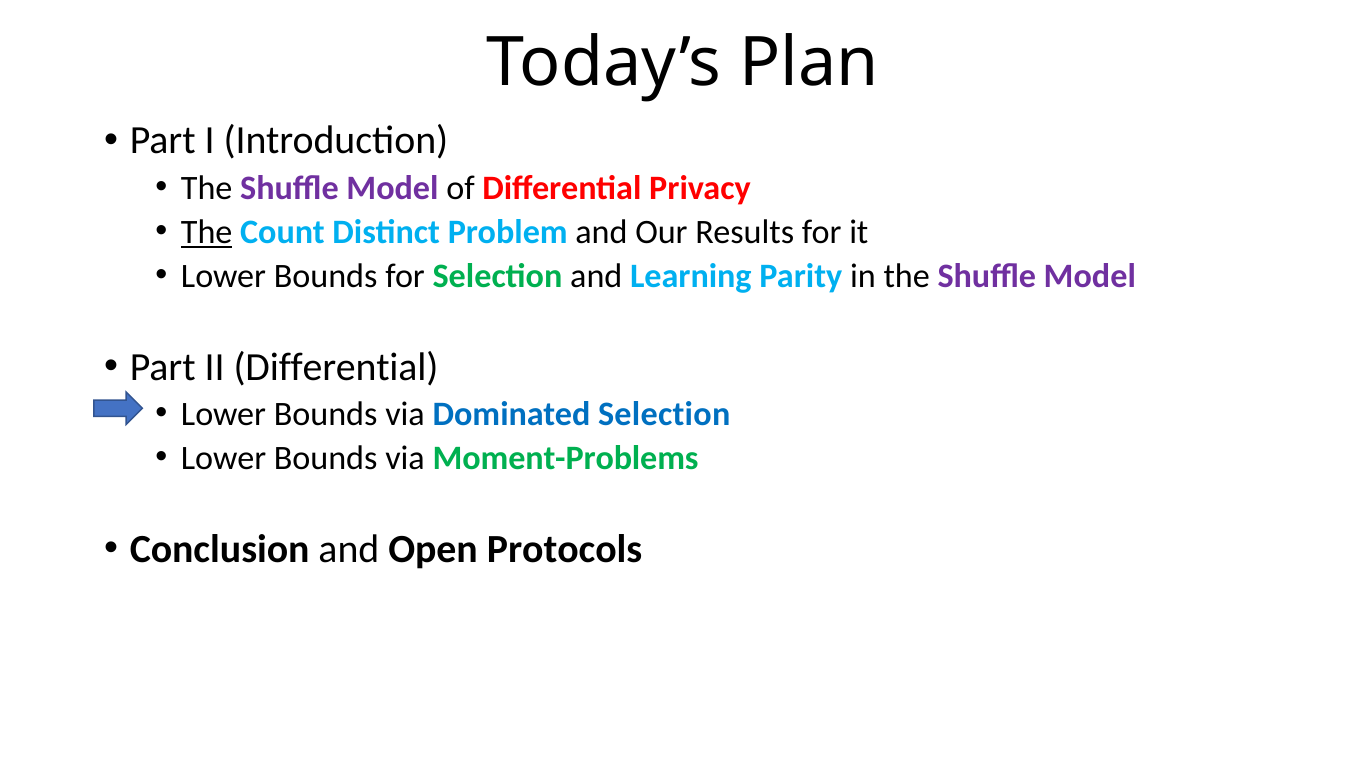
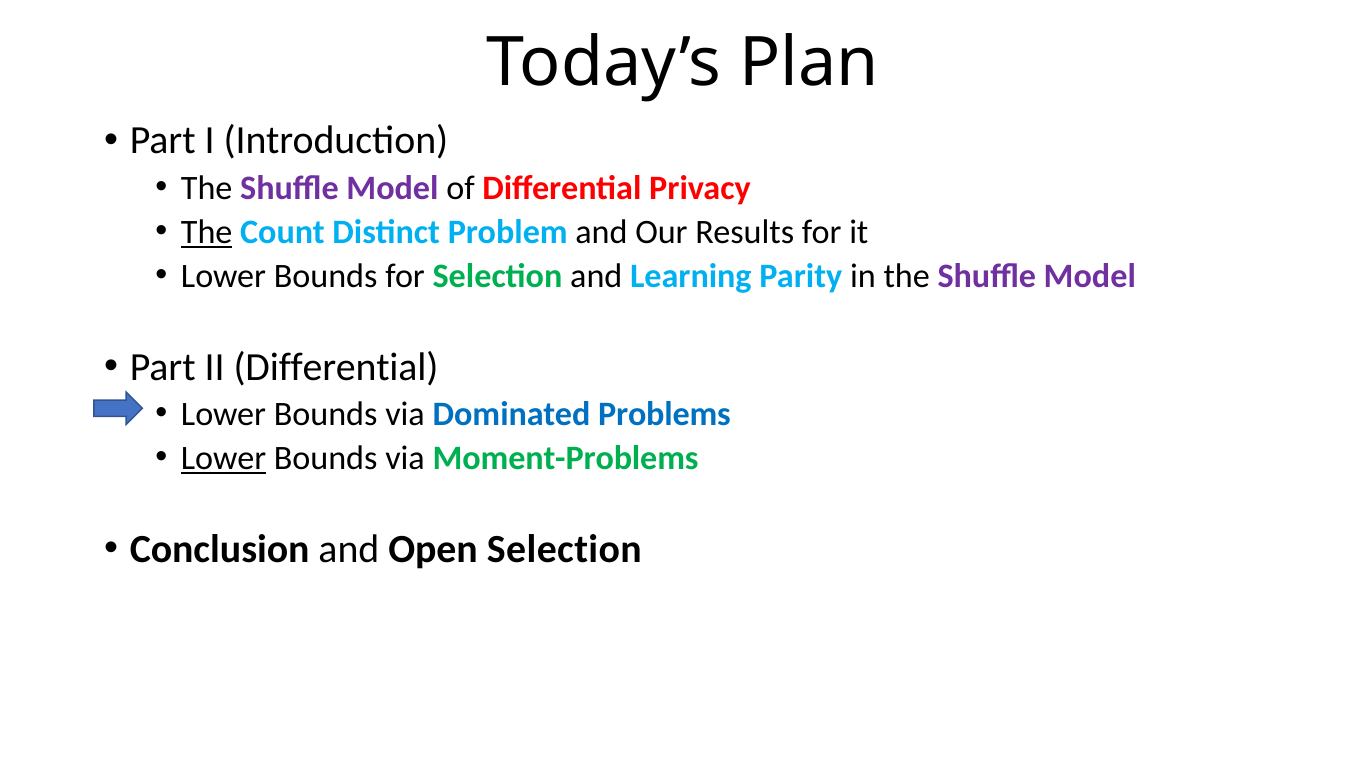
Dominated Selection: Selection -> Problems (664, 414)
Lower underline: none -> present (224, 458)
Open Protocols: Protocols -> Selection (564, 549)
